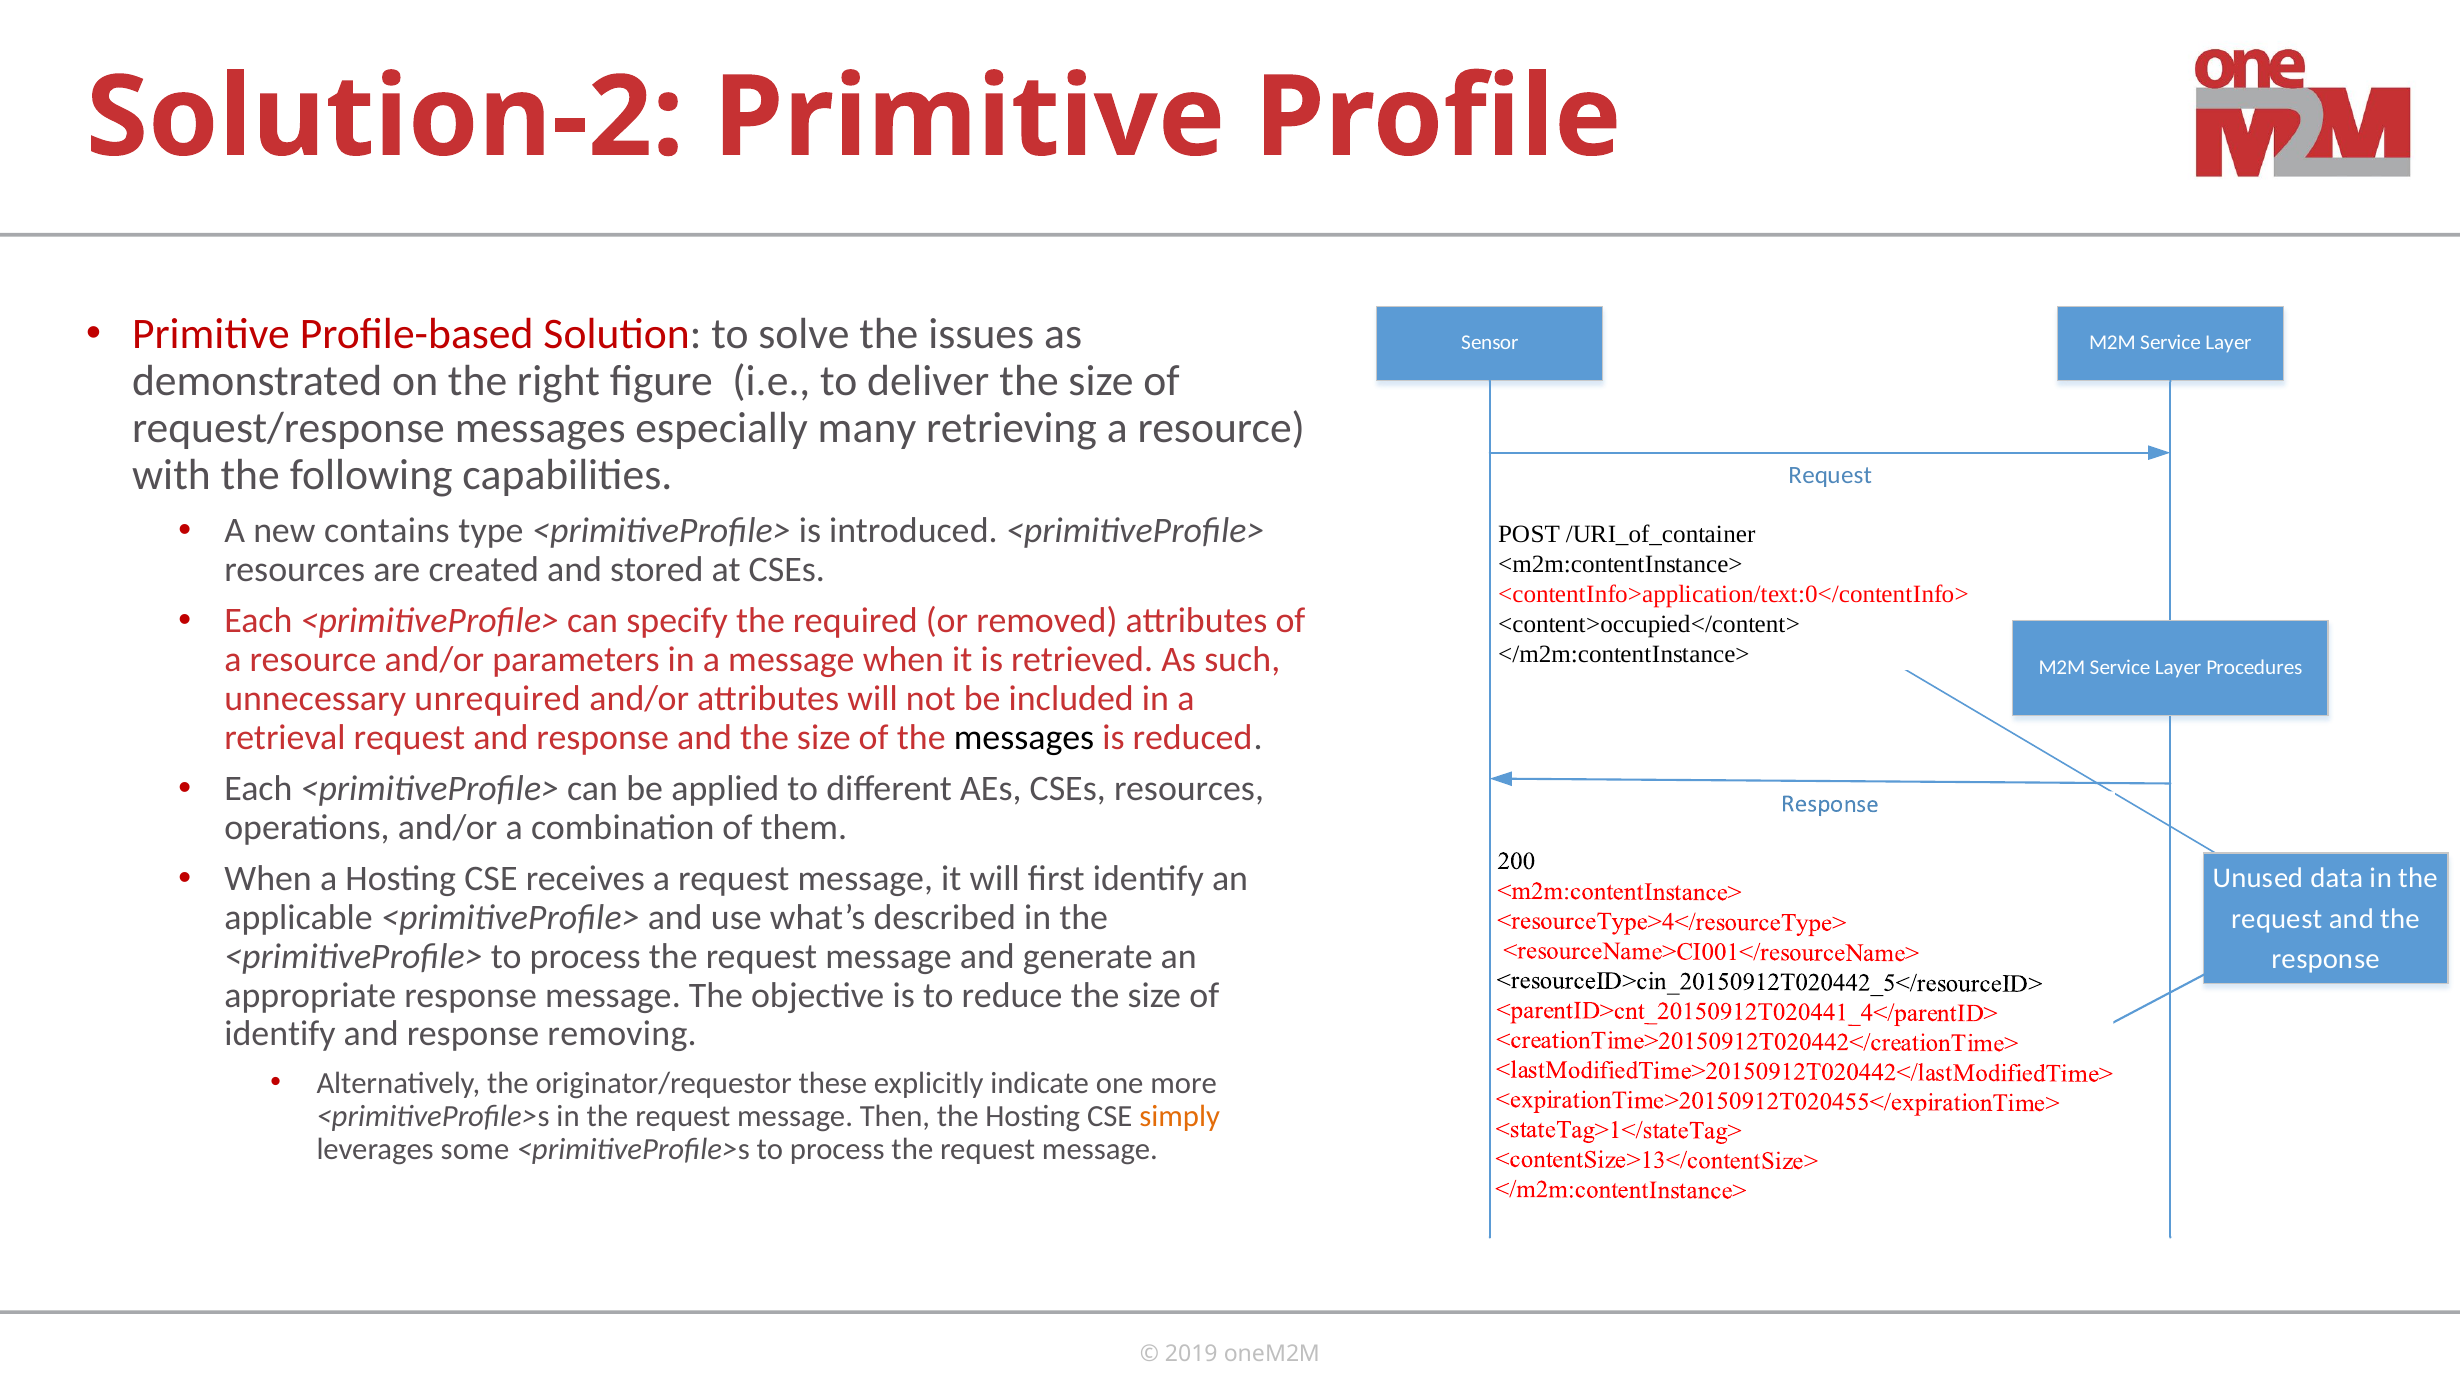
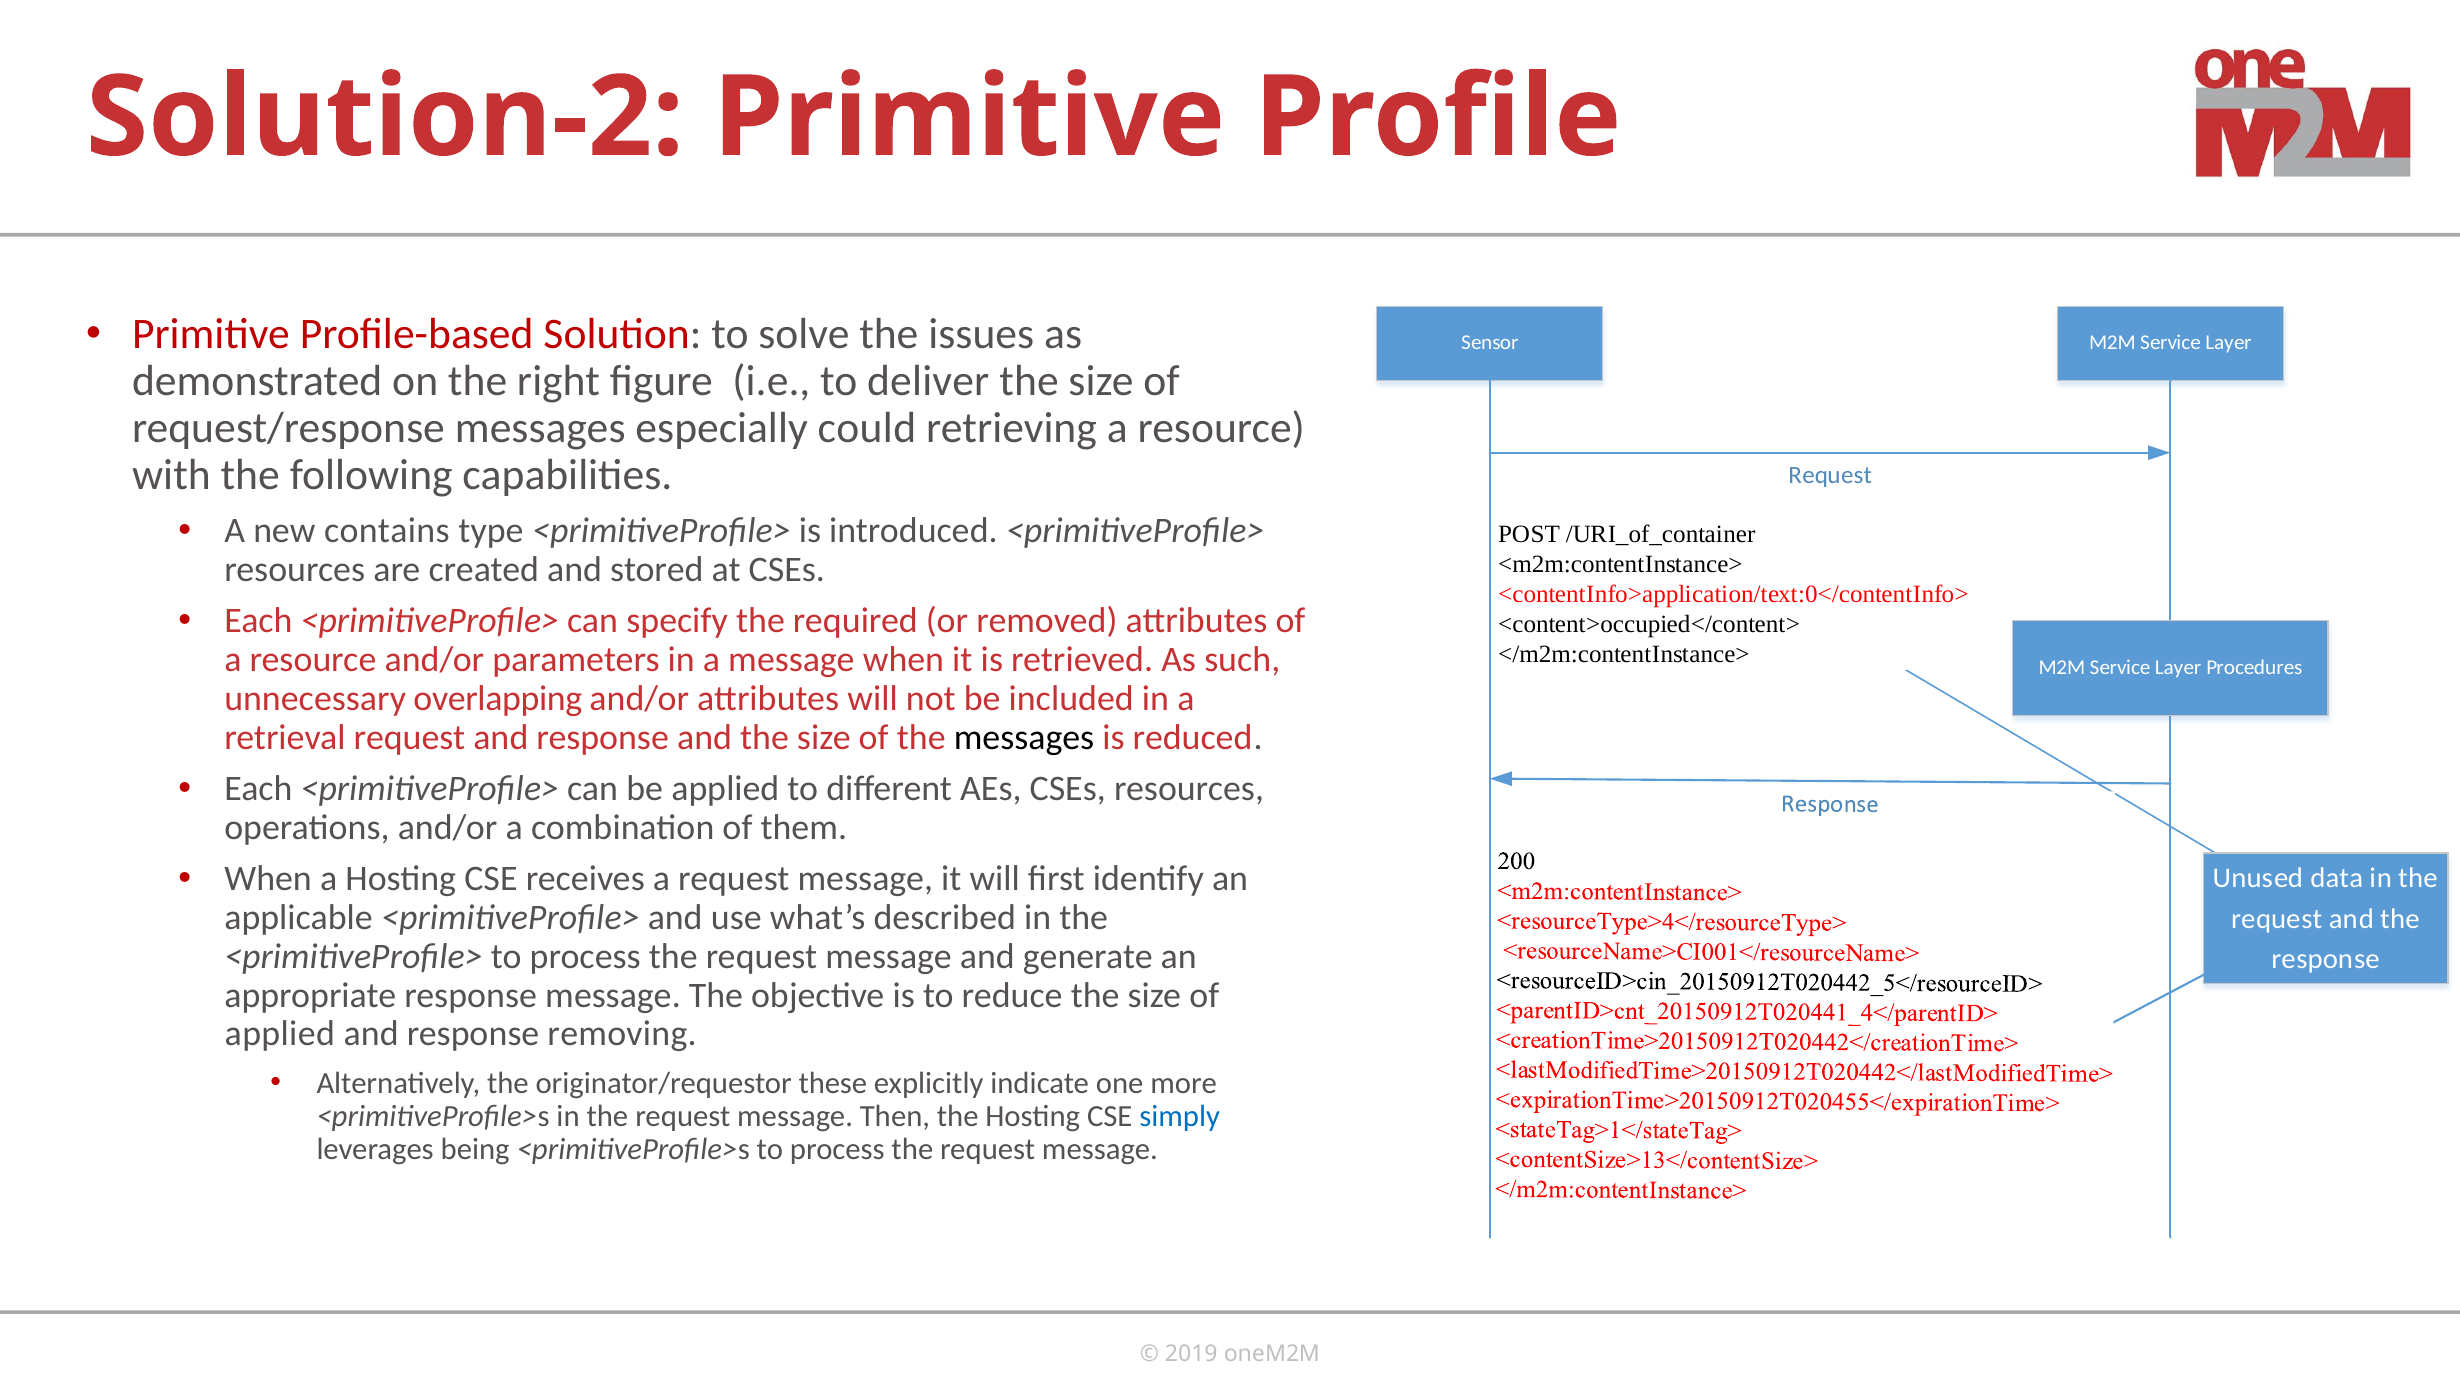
many: many -> could (867, 428)
unrequired: unrequired -> overlapping (498, 699)
identify: identify -> applied (280, 1035)
simply colour: orange -> blue (1180, 1117)
some: some -> being (475, 1150)
